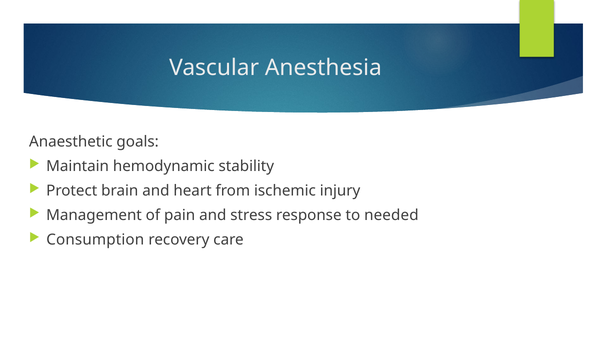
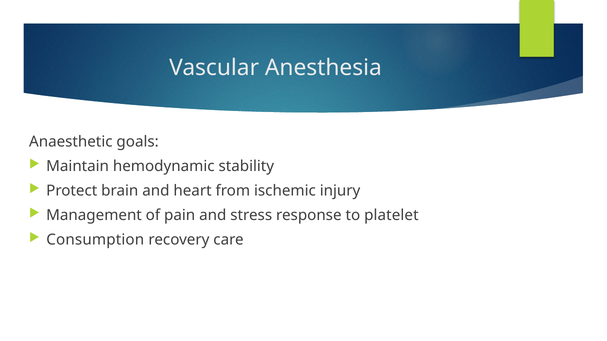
needed: needed -> platelet (391, 216)
